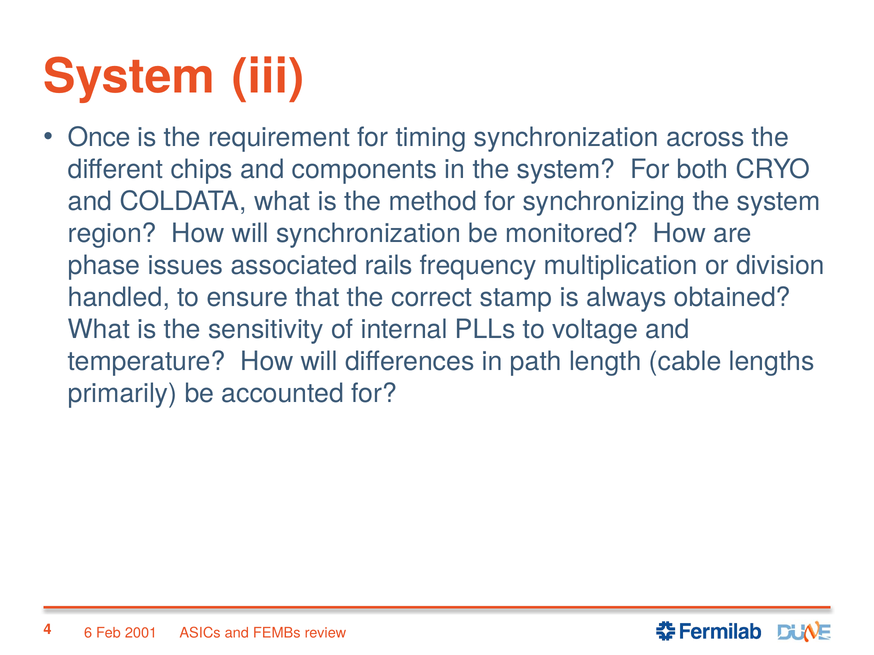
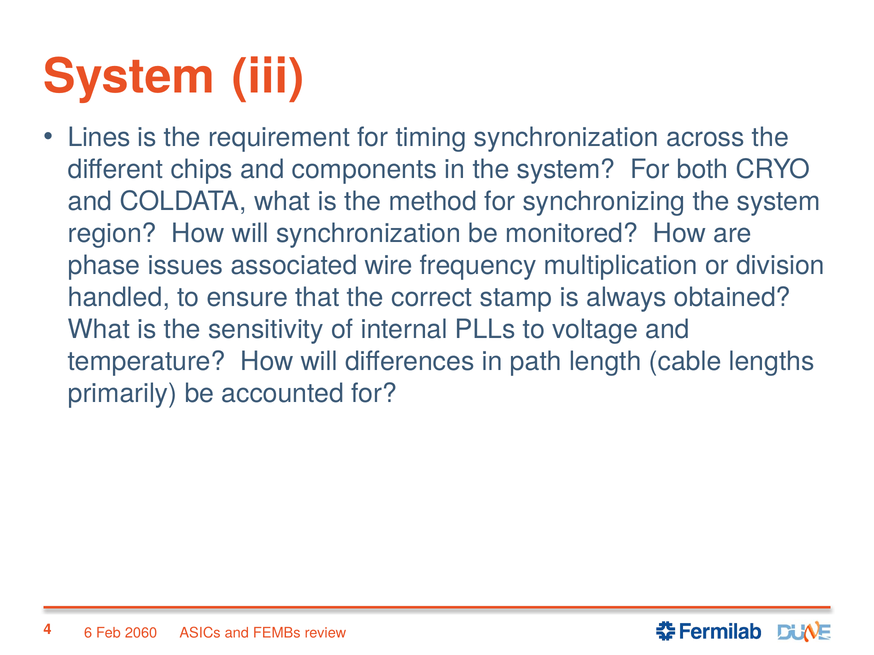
Once: Once -> Lines (99, 138)
rails: rails -> wire (389, 266)
2001: 2001 -> 2060 (141, 633)
